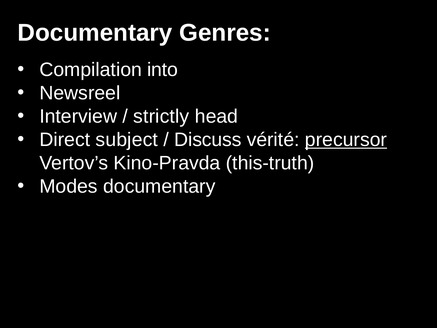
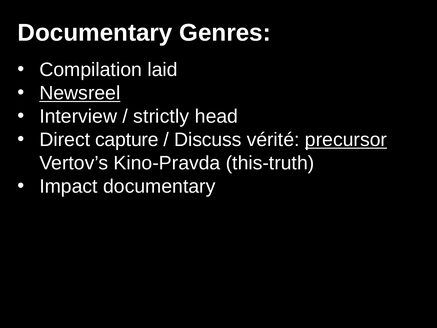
into: into -> laid (162, 70)
Newsreel underline: none -> present (80, 93)
subject: subject -> capture (127, 140)
Modes: Modes -> Impact (69, 186)
